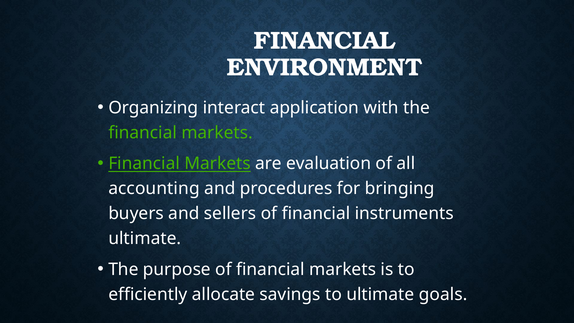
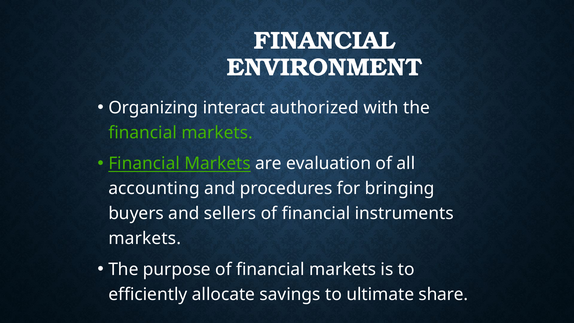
application: application -> authorized (314, 108)
ultimate: ultimate -> markets (145, 238)
goals: goals -> share (443, 294)
